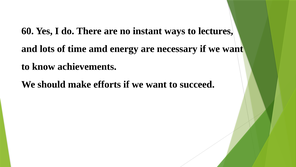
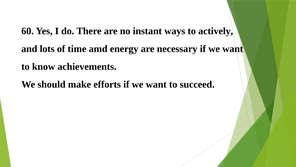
lectures: lectures -> actively (216, 31)
